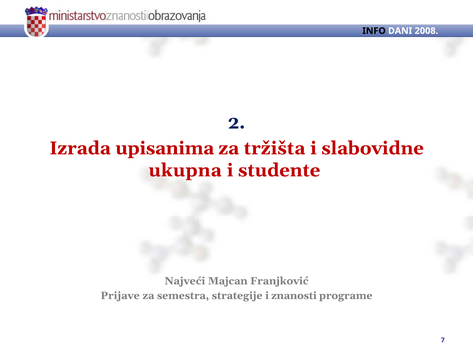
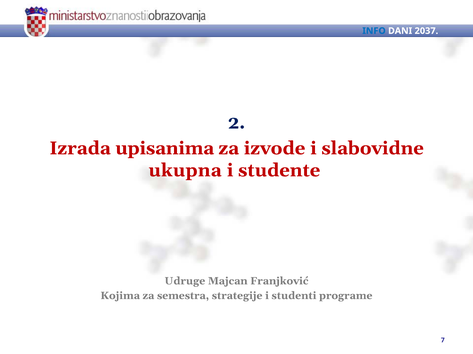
INFO colour: black -> blue (374, 31)
2008: 2008 -> 2037 (426, 31)
tržišta: tržišta -> izvode (275, 149)
Najveći: Najveći -> Udruge (185, 282)
Prijave: Prijave -> Kojima (120, 296)
znanosti: znanosti -> studenti (294, 296)
